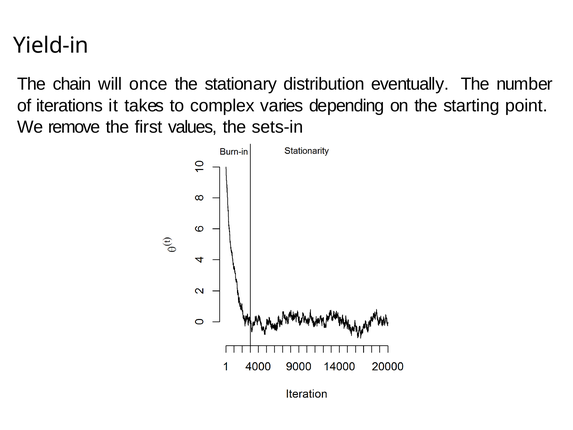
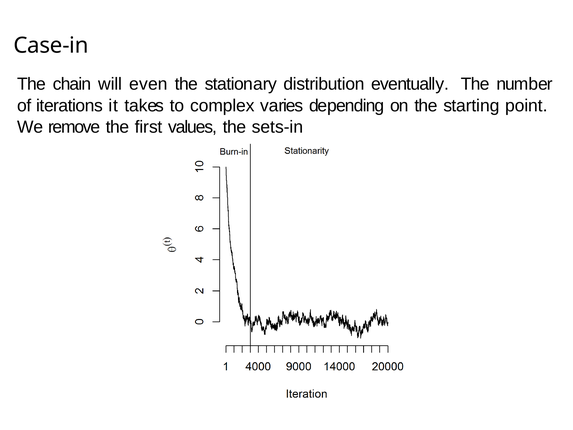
Yield-in: Yield-in -> Case-in (51, 45)
once: once -> even (148, 84)
